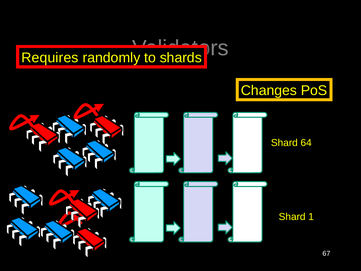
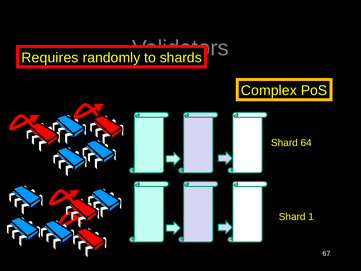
Changes: Changes -> Complex (269, 91)
